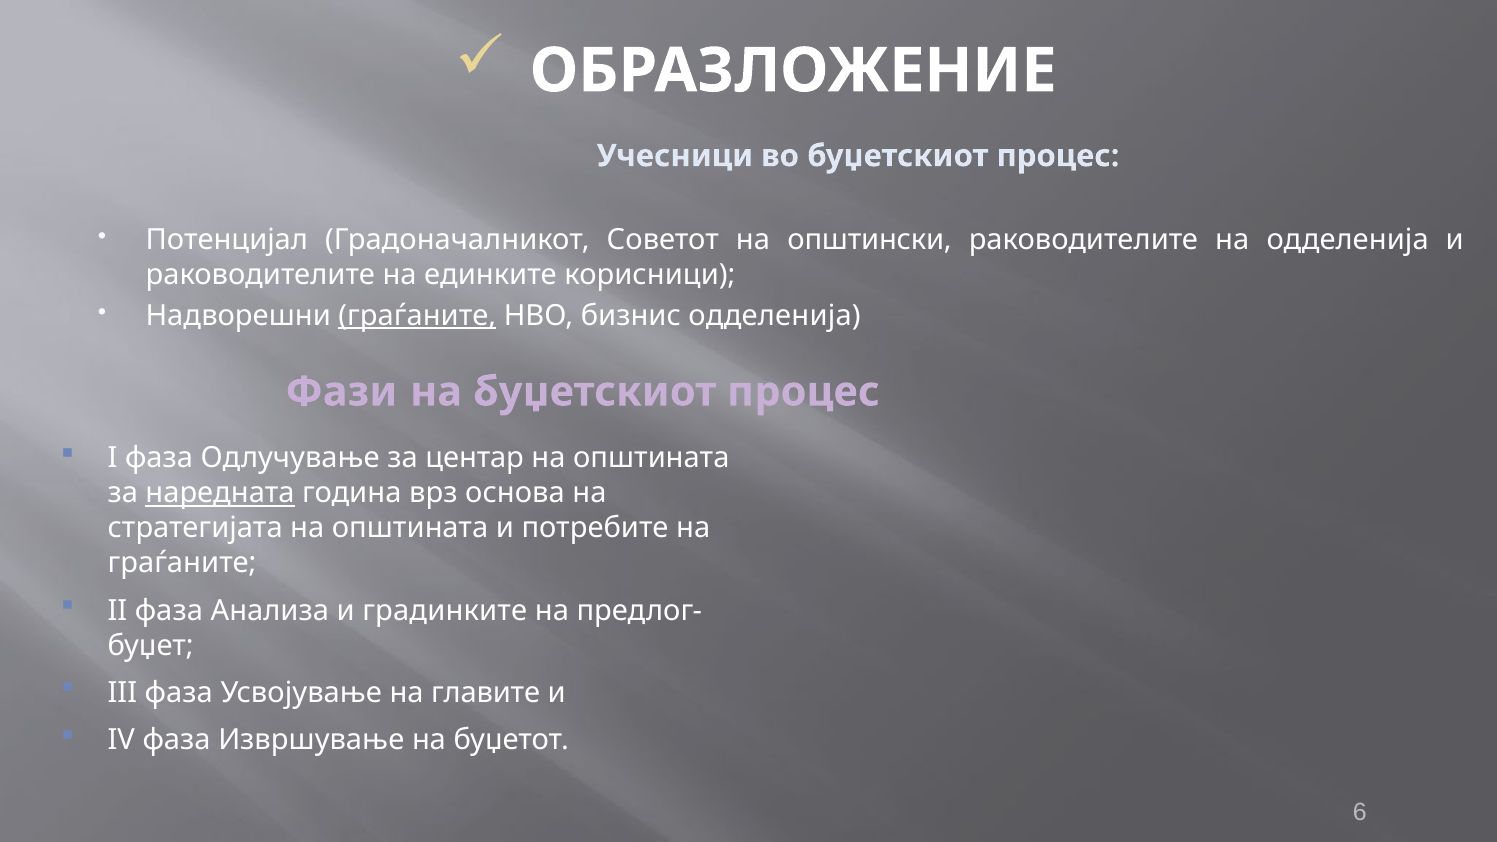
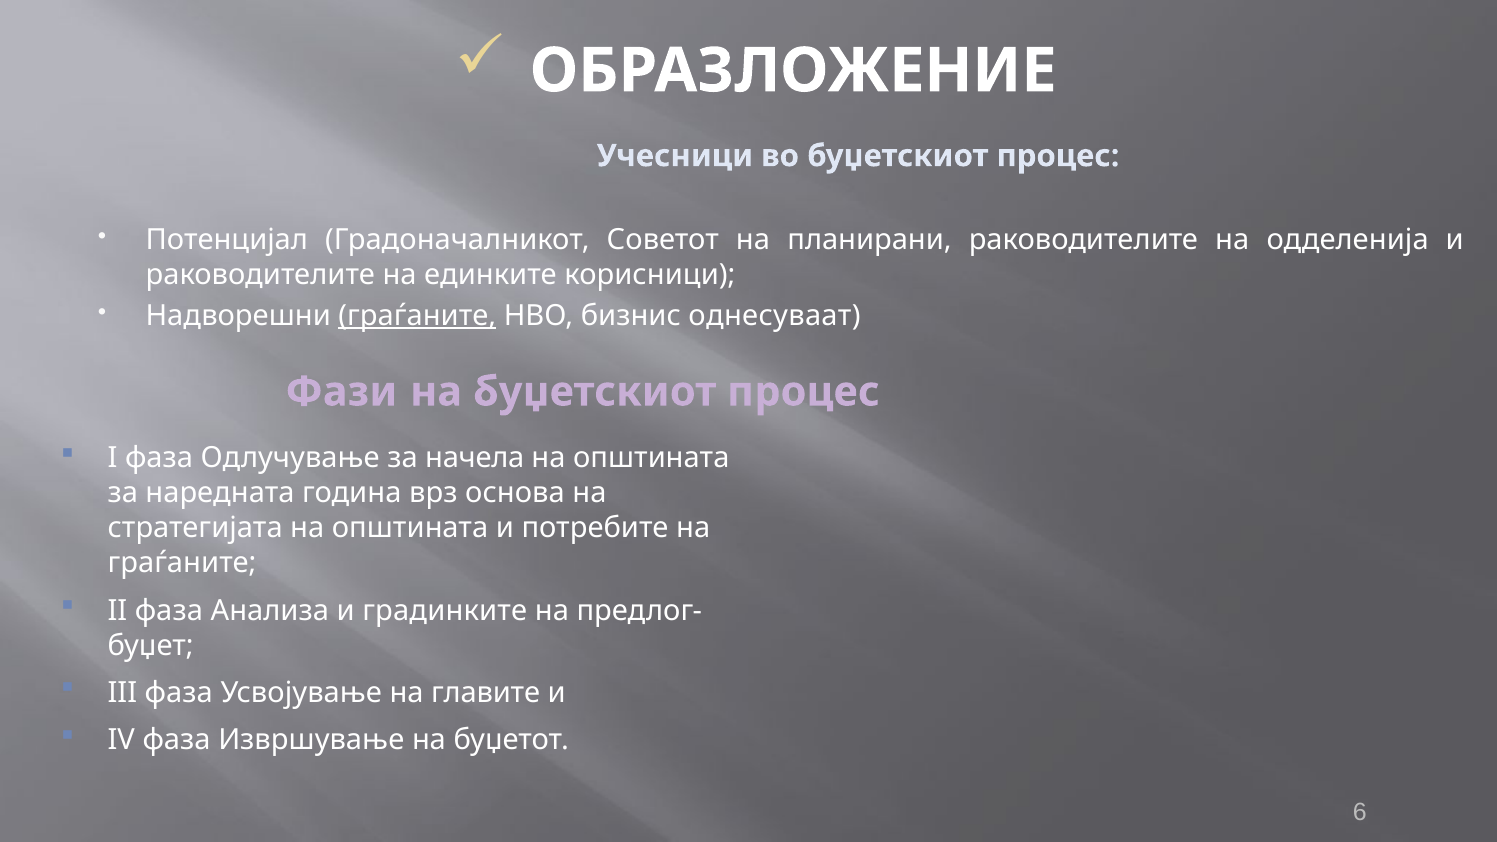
општински: општински -> планирани (870, 240)
бизнис одделенија: одделенија -> однесуваат (775, 316)
центар: центар -> начела (475, 458)
наредната underline: present -> none (220, 493)
